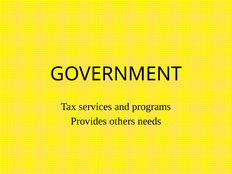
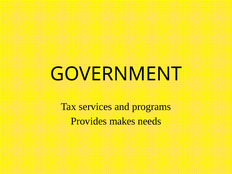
others: others -> makes (122, 121)
